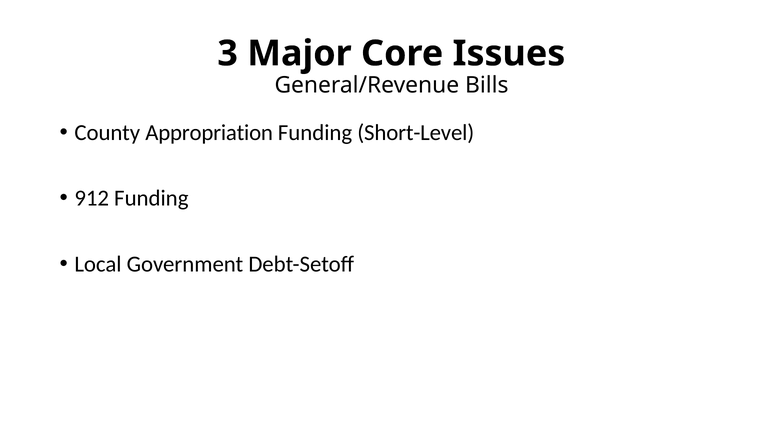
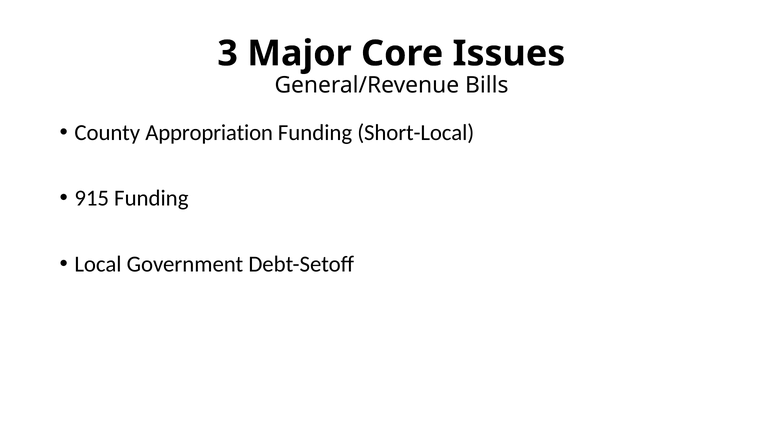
Short-Level: Short-Level -> Short-Local (416, 132)
912: 912 -> 915 (92, 198)
